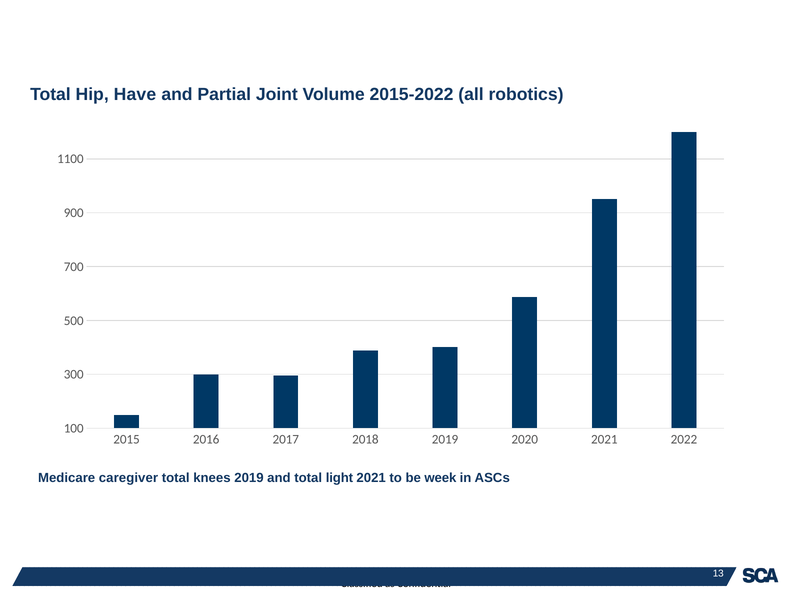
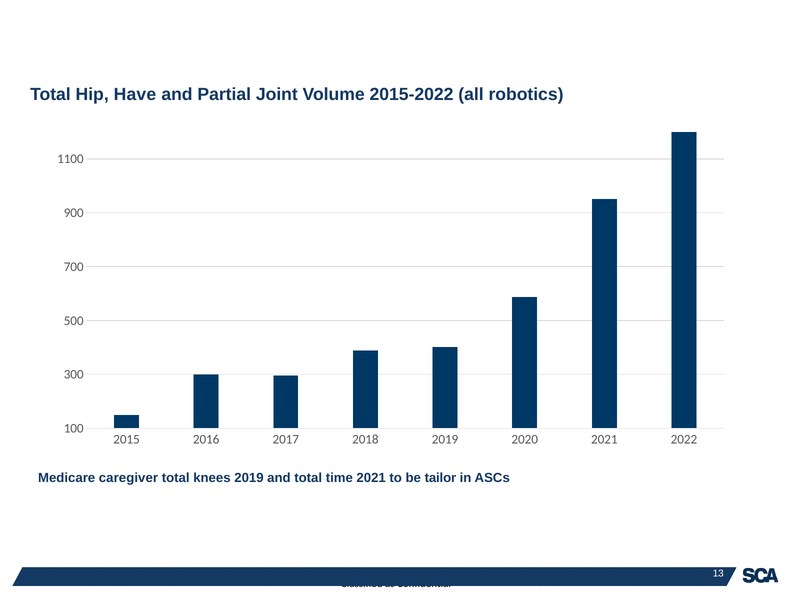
light: light -> time (339, 478)
week: week -> tailor (440, 478)
